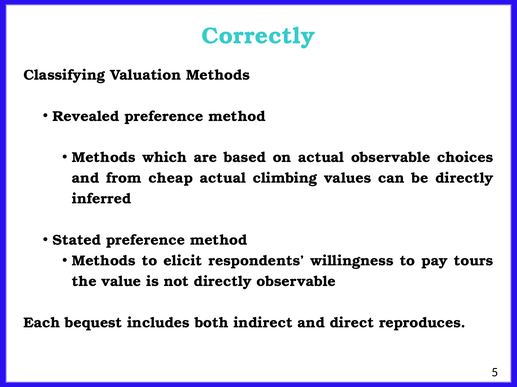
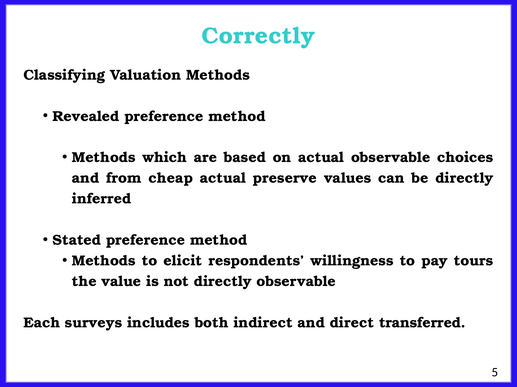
climbing: climbing -> preserve (285, 179)
bequest: bequest -> surveys (94, 323)
reproduces: reproduces -> transferred (422, 323)
